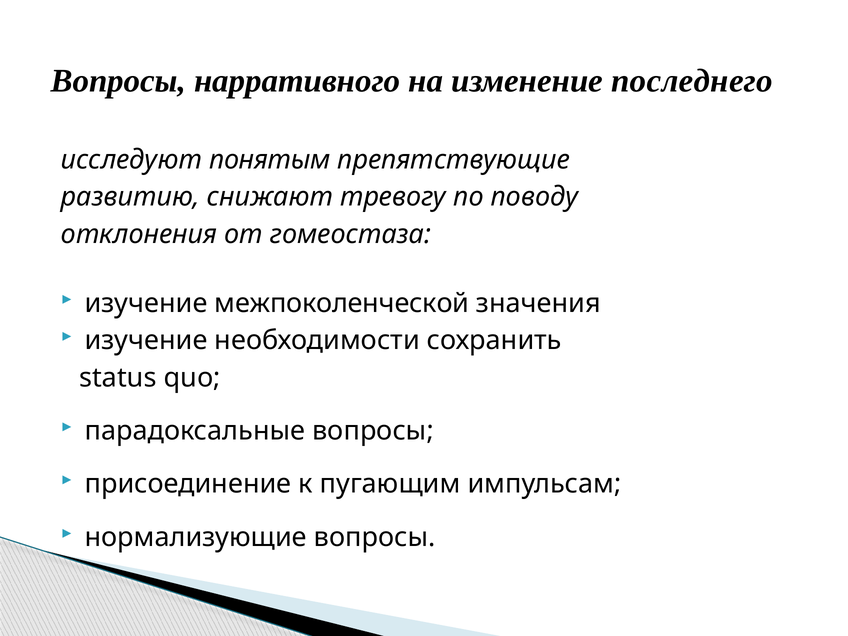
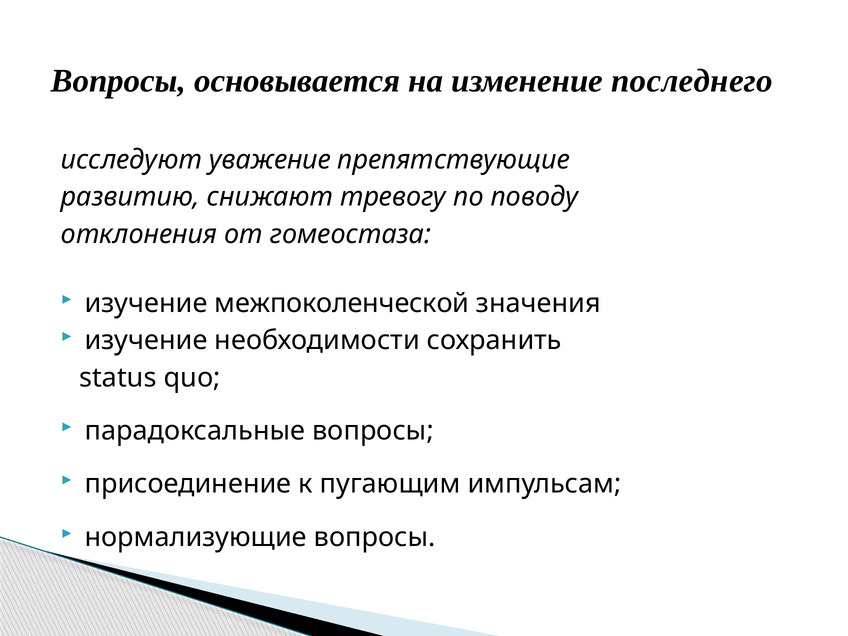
нарративного: нарративного -> основывается (297, 81)
понятым: понятым -> уважение (270, 160)
